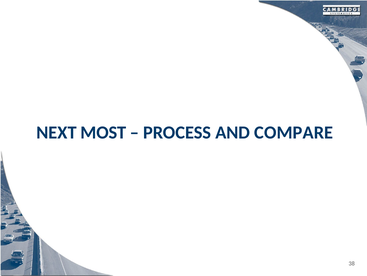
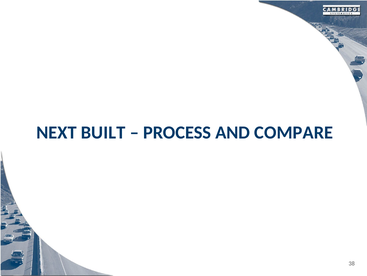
MOST: MOST -> BUILT (103, 132)
